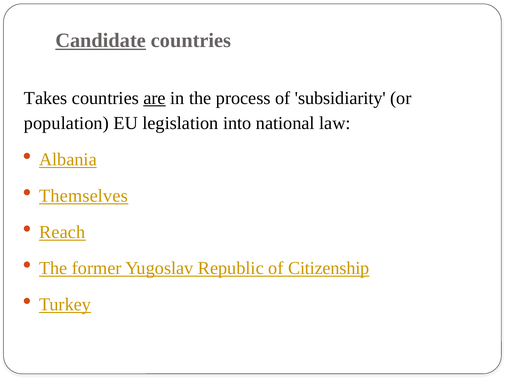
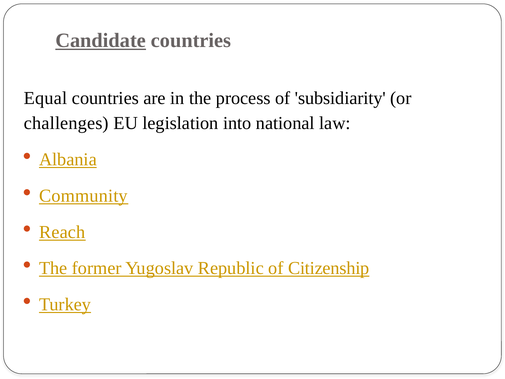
Takes: Takes -> Equal (46, 98)
are underline: present -> none (155, 98)
population: population -> challenges (66, 123)
Themselves: Themselves -> Community (84, 196)
